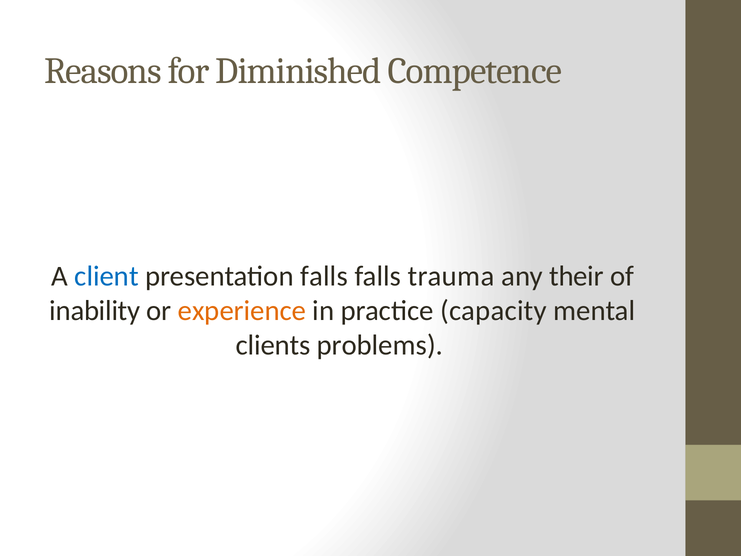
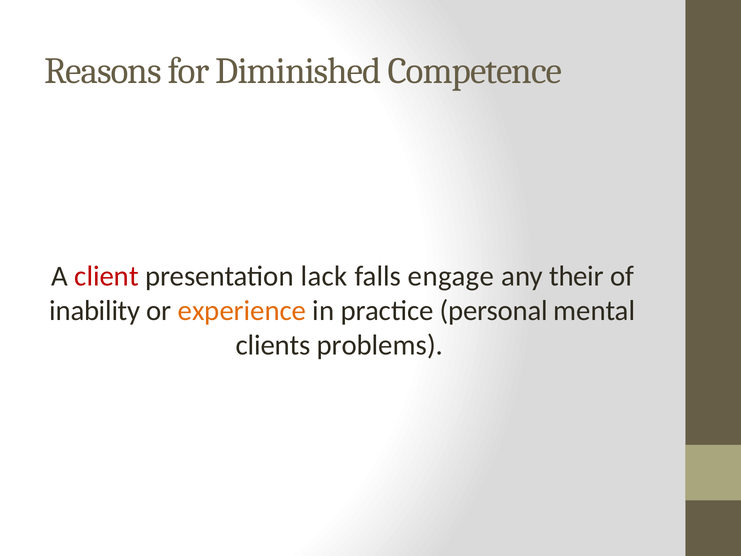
client colour: blue -> red (107, 276)
presentation falls: falls -> lack (324, 276)
trauma: trauma -> engage (451, 276)
capacity: capacity -> personal (494, 311)
